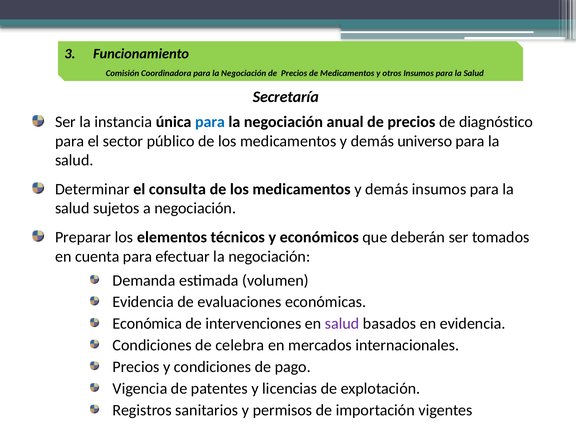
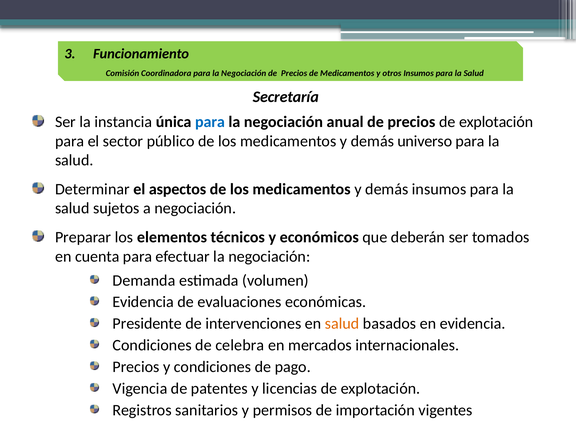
precios de diagnóstico: diagnóstico -> explotación (496, 122)
consulta: consulta -> aspectos (177, 189)
Económica: Económica -> Presidente (147, 324)
salud colour: purple -> orange (342, 324)
